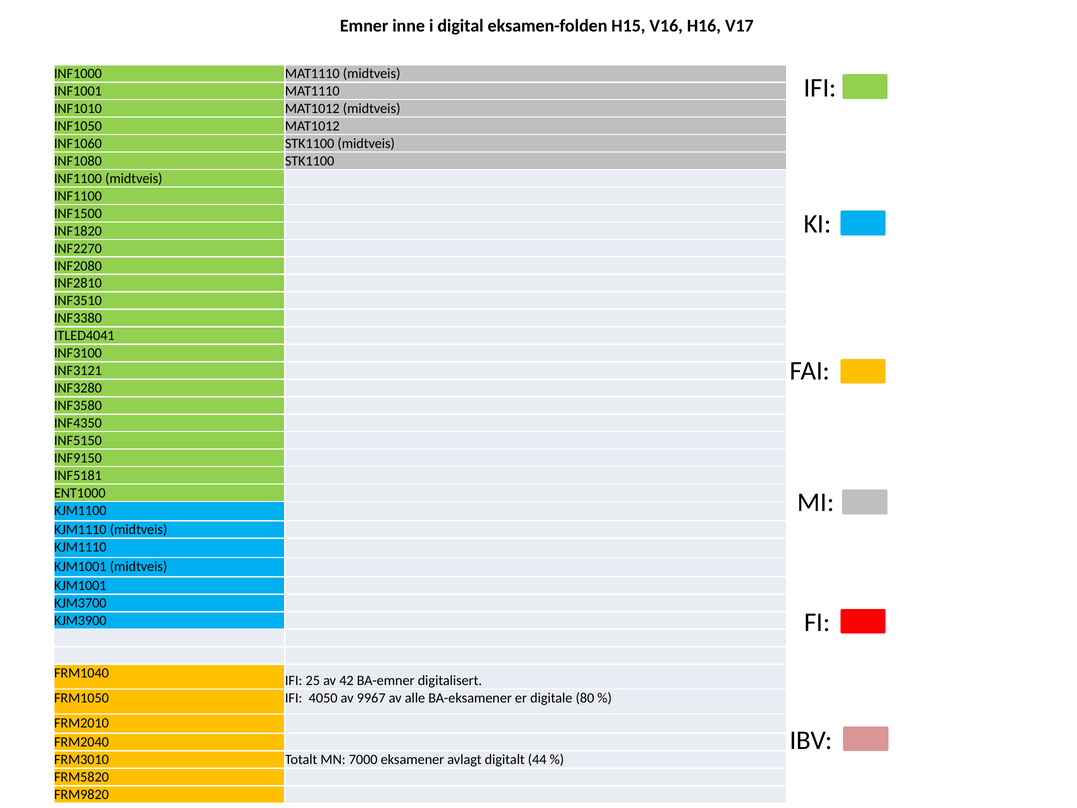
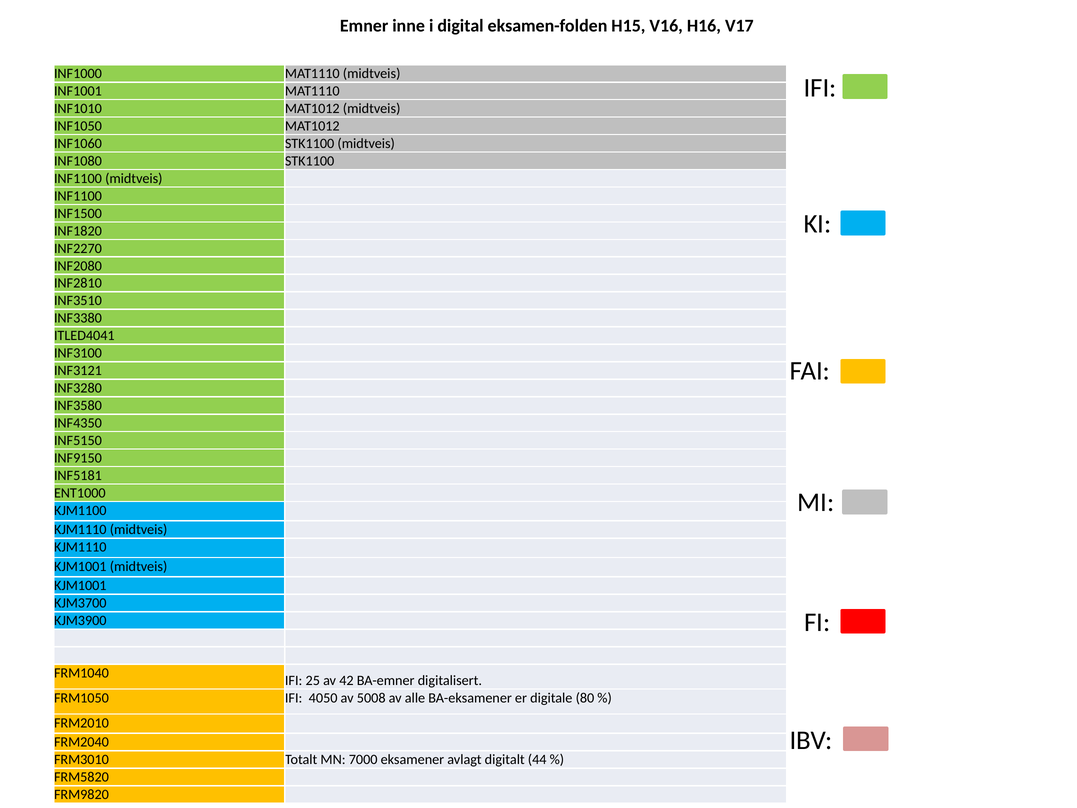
9967: 9967 -> 5008 (371, 698)
